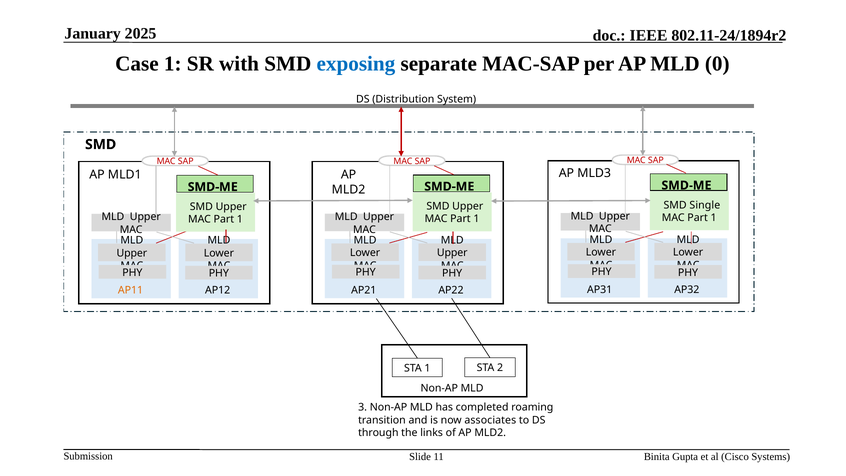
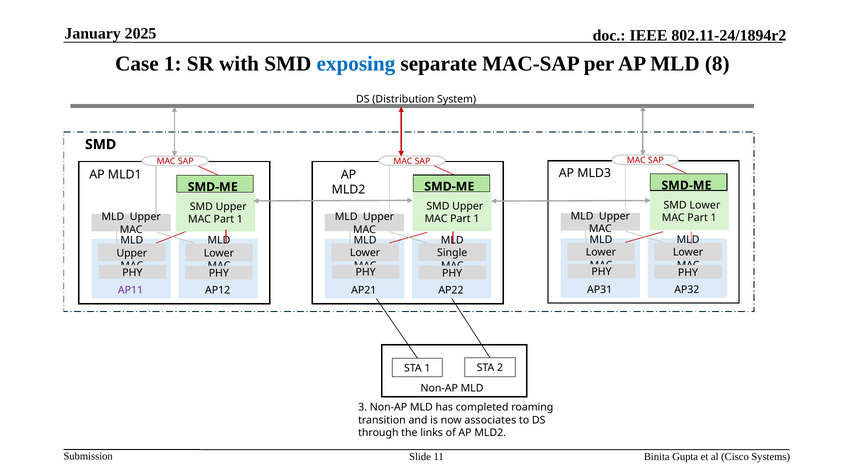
0: 0 -> 8 (717, 64)
SMD Single: Single -> Lower (705, 205)
Upper: Upper -> Single (452, 253)
AP11 colour: orange -> purple (131, 290)
